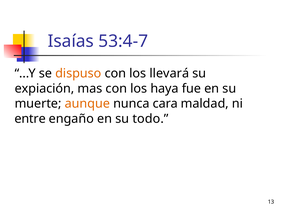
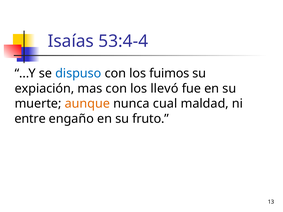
53:4-7: 53:4-7 -> 53:4-4 (123, 41)
dispuso colour: orange -> blue (78, 74)
llevará: llevará -> fuimos (169, 74)
haya: haya -> llevó (164, 89)
cara: cara -> cual (165, 104)
todo: todo -> fruto (151, 119)
